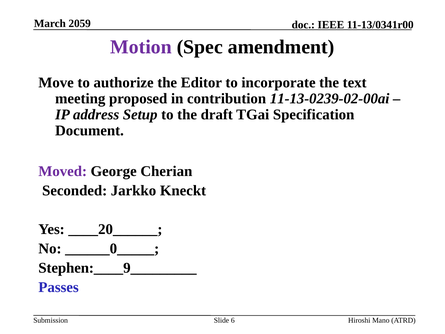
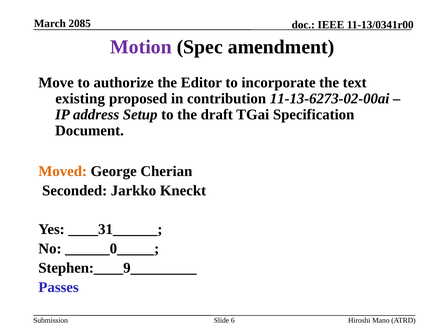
2059: 2059 -> 2085 (80, 24)
meeting: meeting -> existing (80, 99)
11-13-0239-02-00ai: 11-13-0239-02-00ai -> 11-13-6273-02-00ai (330, 99)
Moved colour: purple -> orange (63, 171)
____20______: ____20______ -> ____31______ (115, 229)
